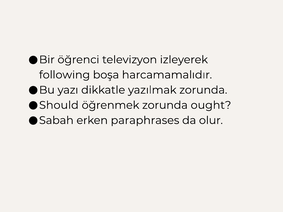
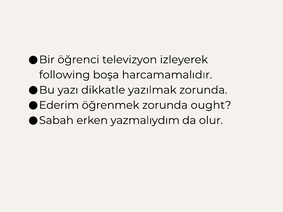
Should: Should -> Ederim (59, 105)
paraphrases: paraphrases -> yazmalıydım (145, 120)
